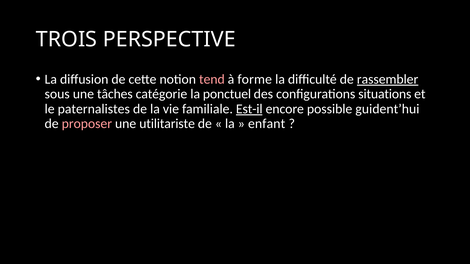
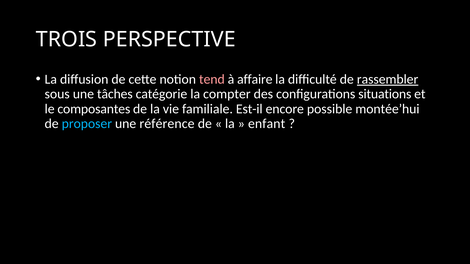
forme: forme -> affaire (255, 79)
ponctuel: ponctuel -> compter (227, 94)
paternalistes: paternalistes -> composantes (94, 109)
Est-il underline: present -> none (249, 109)
guident’hui: guident’hui -> montée’hui (387, 109)
proposer colour: pink -> light blue (87, 124)
utilitariste: utilitariste -> référence (167, 124)
